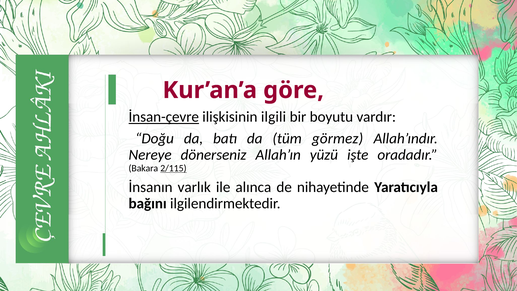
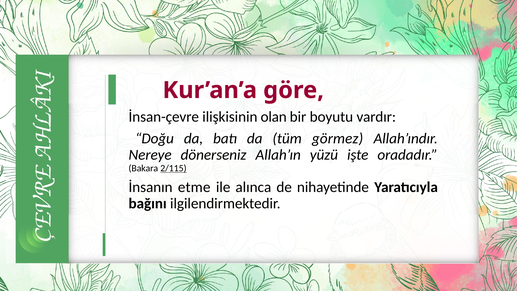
İnsan-çevre underline: present -> none (164, 117)
ilgili: ilgili -> olan (274, 117)
varlık: varlık -> etme (194, 187)
